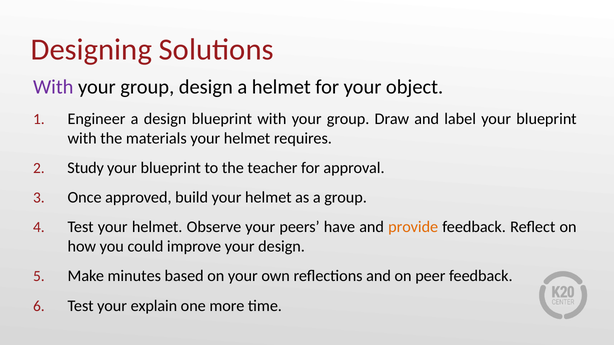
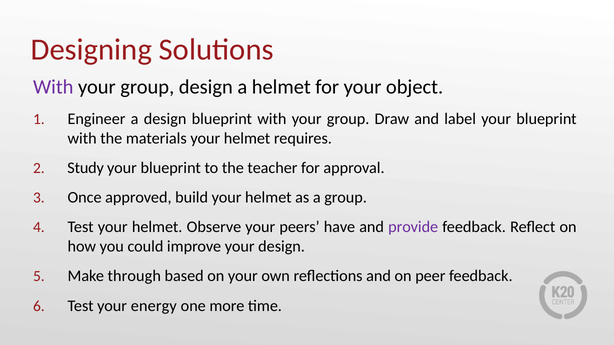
provide colour: orange -> purple (413, 227)
minutes: minutes -> through (134, 276)
explain: explain -> energy (154, 306)
